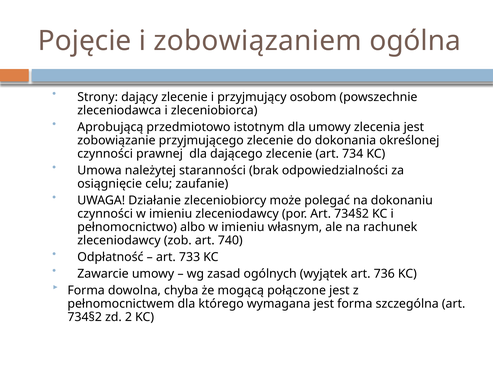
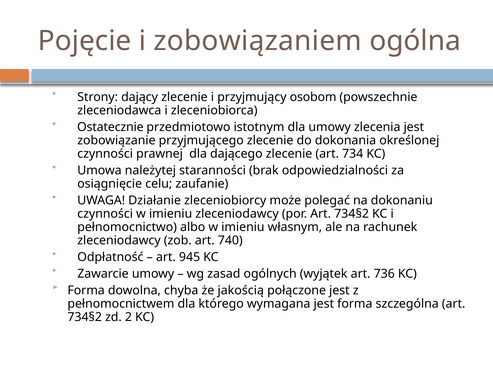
Aprobującą: Aprobującą -> Ostatecznie (110, 127)
733: 733 -> 945 (190, 257)
mogącą: mogącą -> jakością (241, 290)
